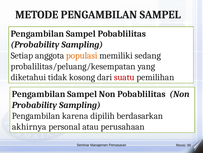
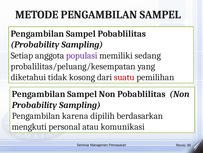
populasi colour: orange -> purple (82, 55)
akhirnya: akhirnya -> mengkuti (29, 126)
perusahaan: perusahaan -> komunikasi (123, 126)
